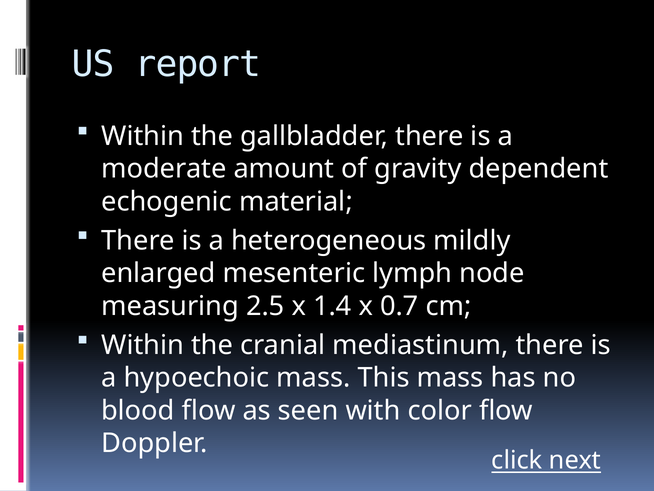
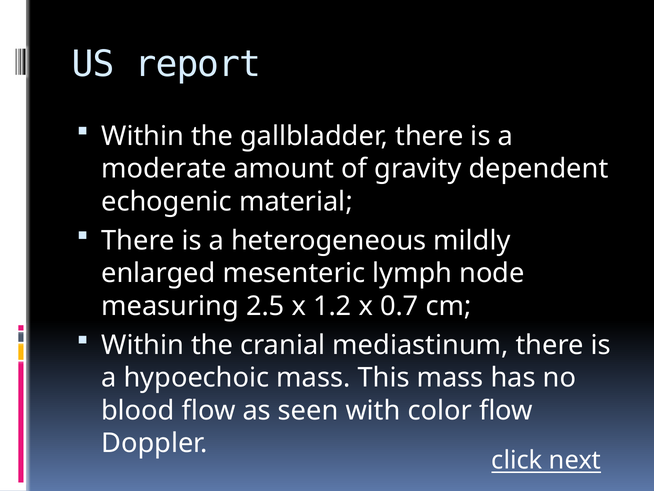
1.4: 1.4 -> 1.2 (332, 306)
